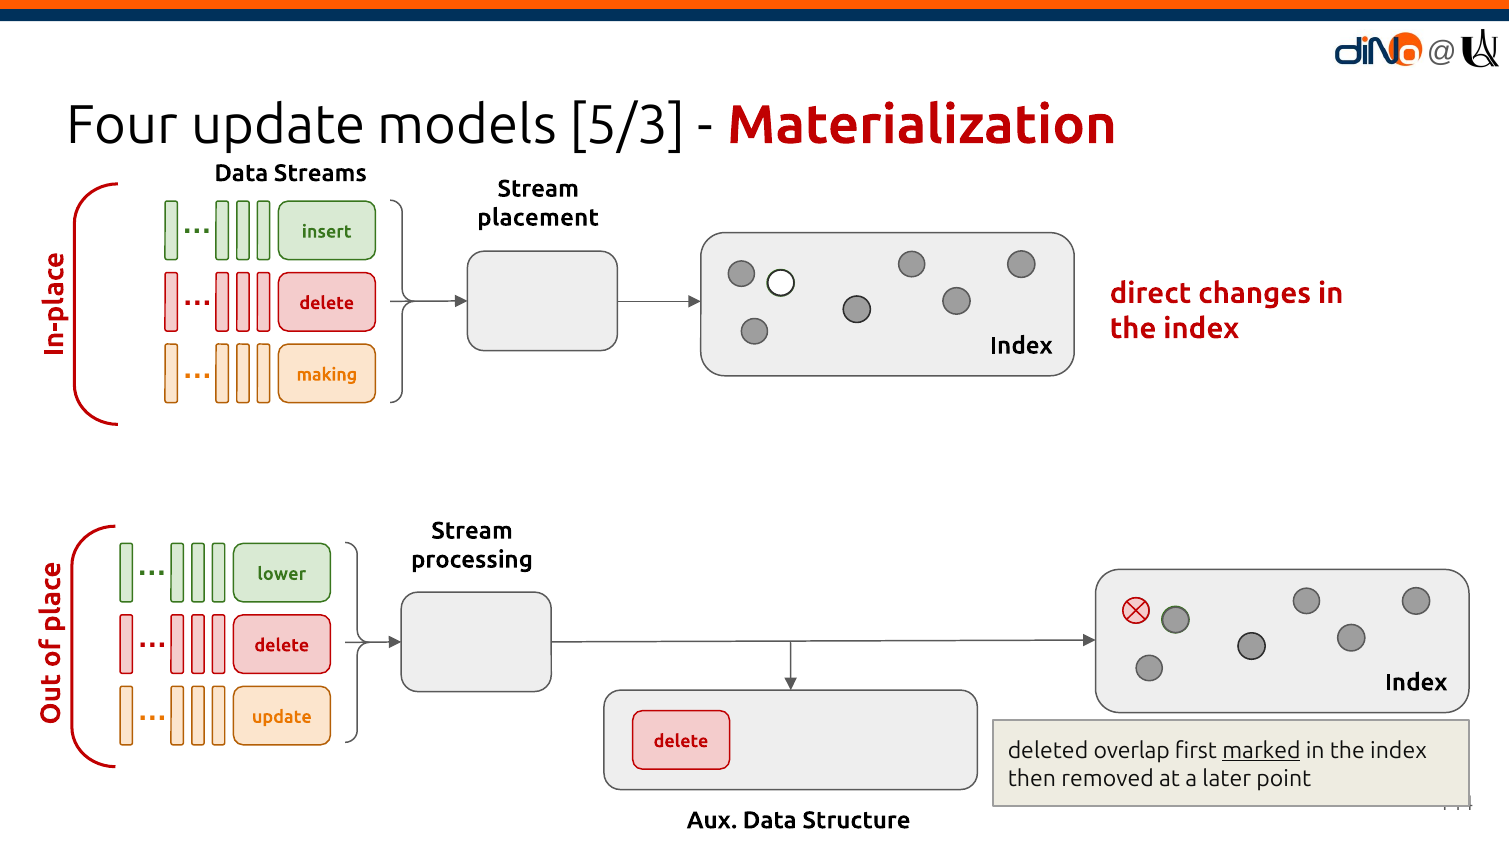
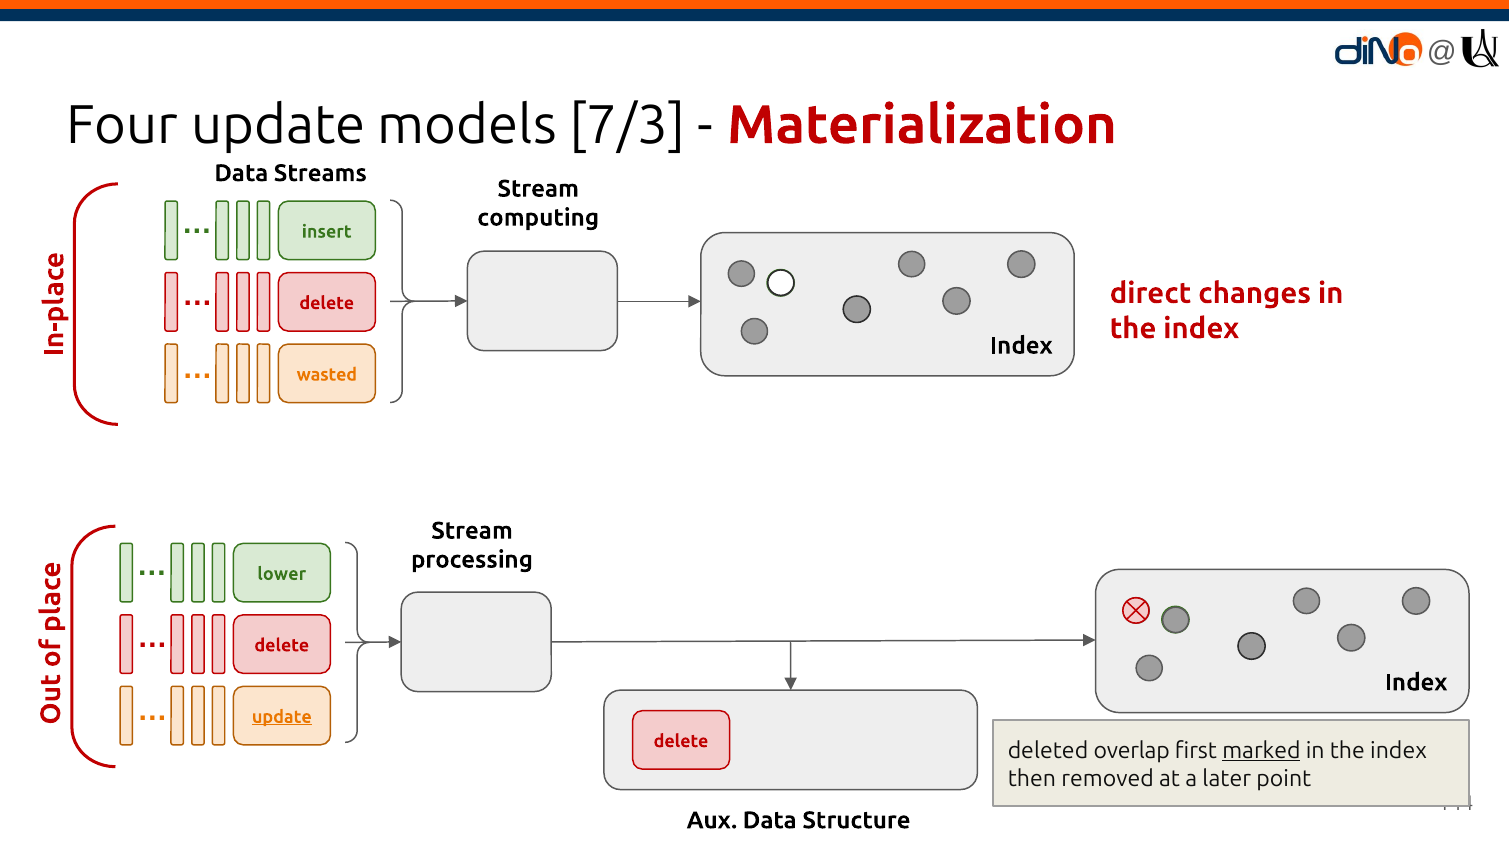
5/3: 5/3 -> 7/3 (627, 125)
placement: placement -> computing (538, 218)
making: making -> wasted (327, 375)
update underline: none -> present (282, 717)
